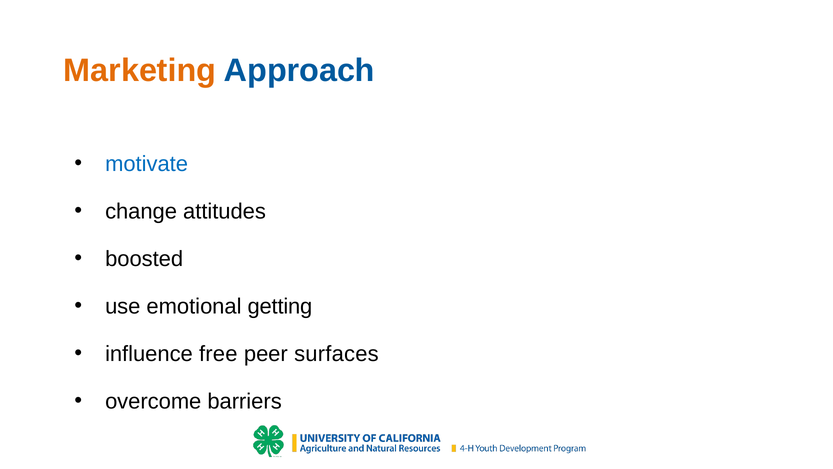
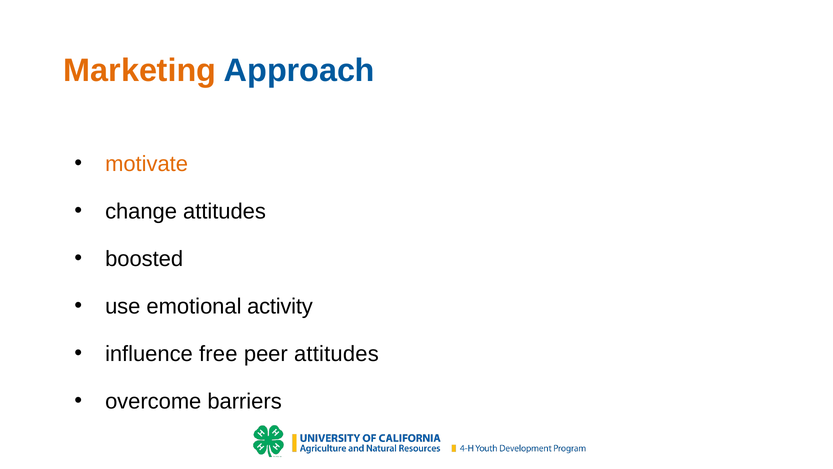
motivate colour: blue -> orange (147, 164)
getting: getting -> activity (280, 306)
peer surfaces: surfaces -> attitudes (336, 353)
